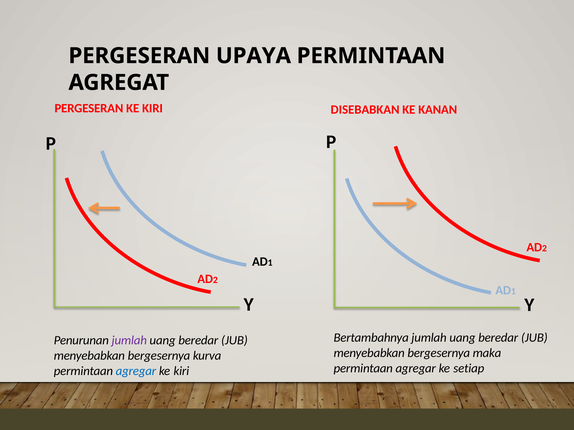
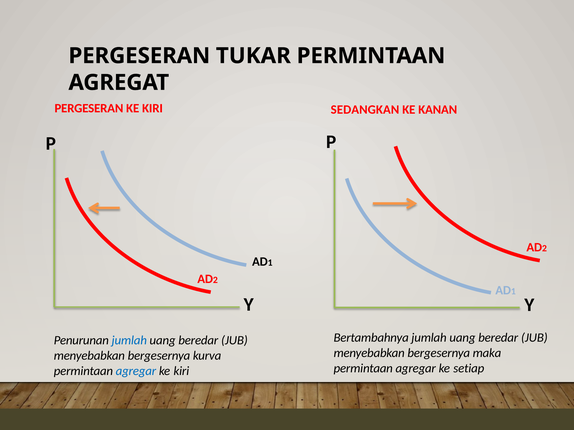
UPAYA: UPAYA -> TUKAR (253, 56)
DISEBABKAN: DISEBABKAN -> SEDANGKAN (365, 110)
jumlah colour: purple -> blue (129, 341)
